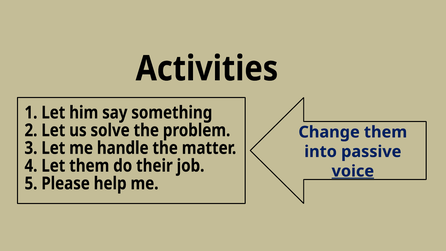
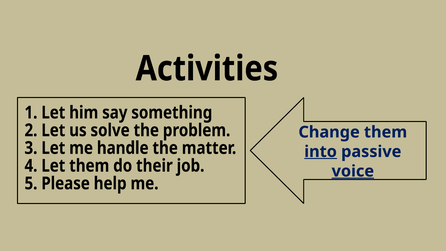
into underline: none -> present (321, 152)
